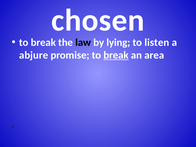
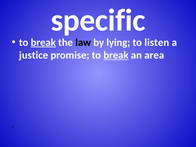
chosen: chosen -> specific (98, 20)
break underline: none -> present (43, 42)
abjure: abjure -> justice (34, 55)
